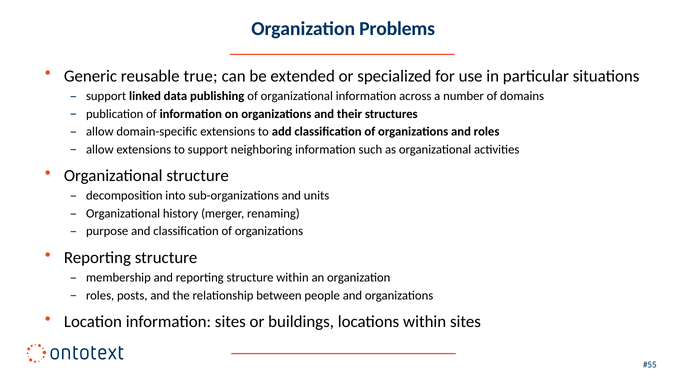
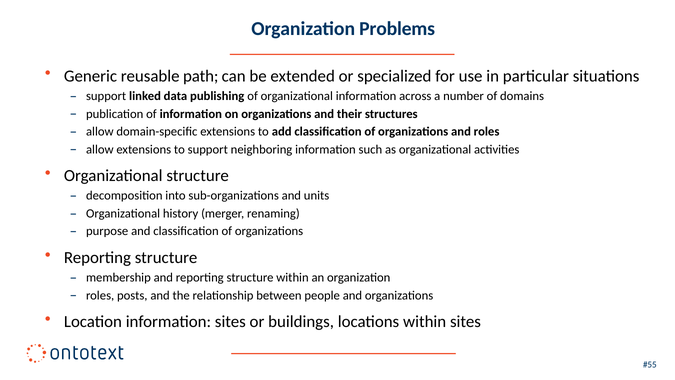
true: true -> path (201, 76)
